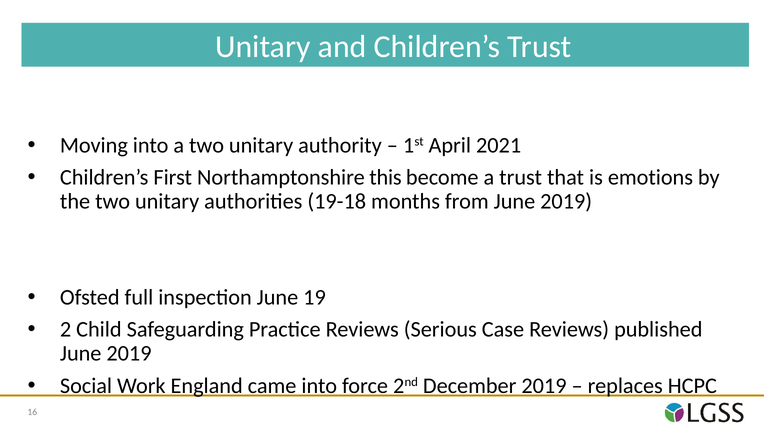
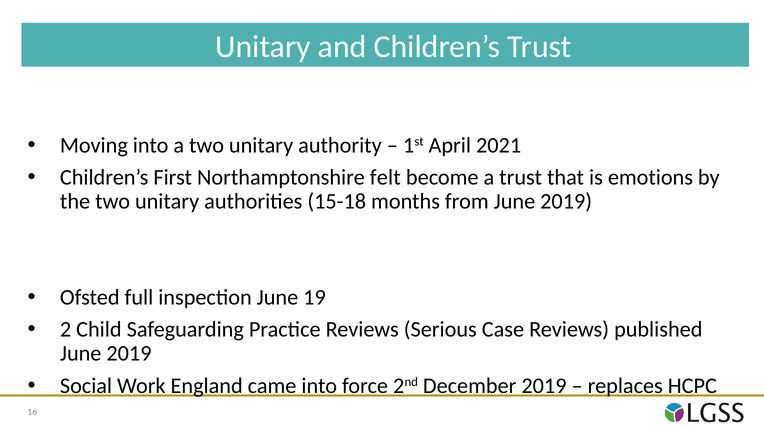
this: this -> felt (385, 177)
19-18: 19-18 -> 15-18 (337, 201)
